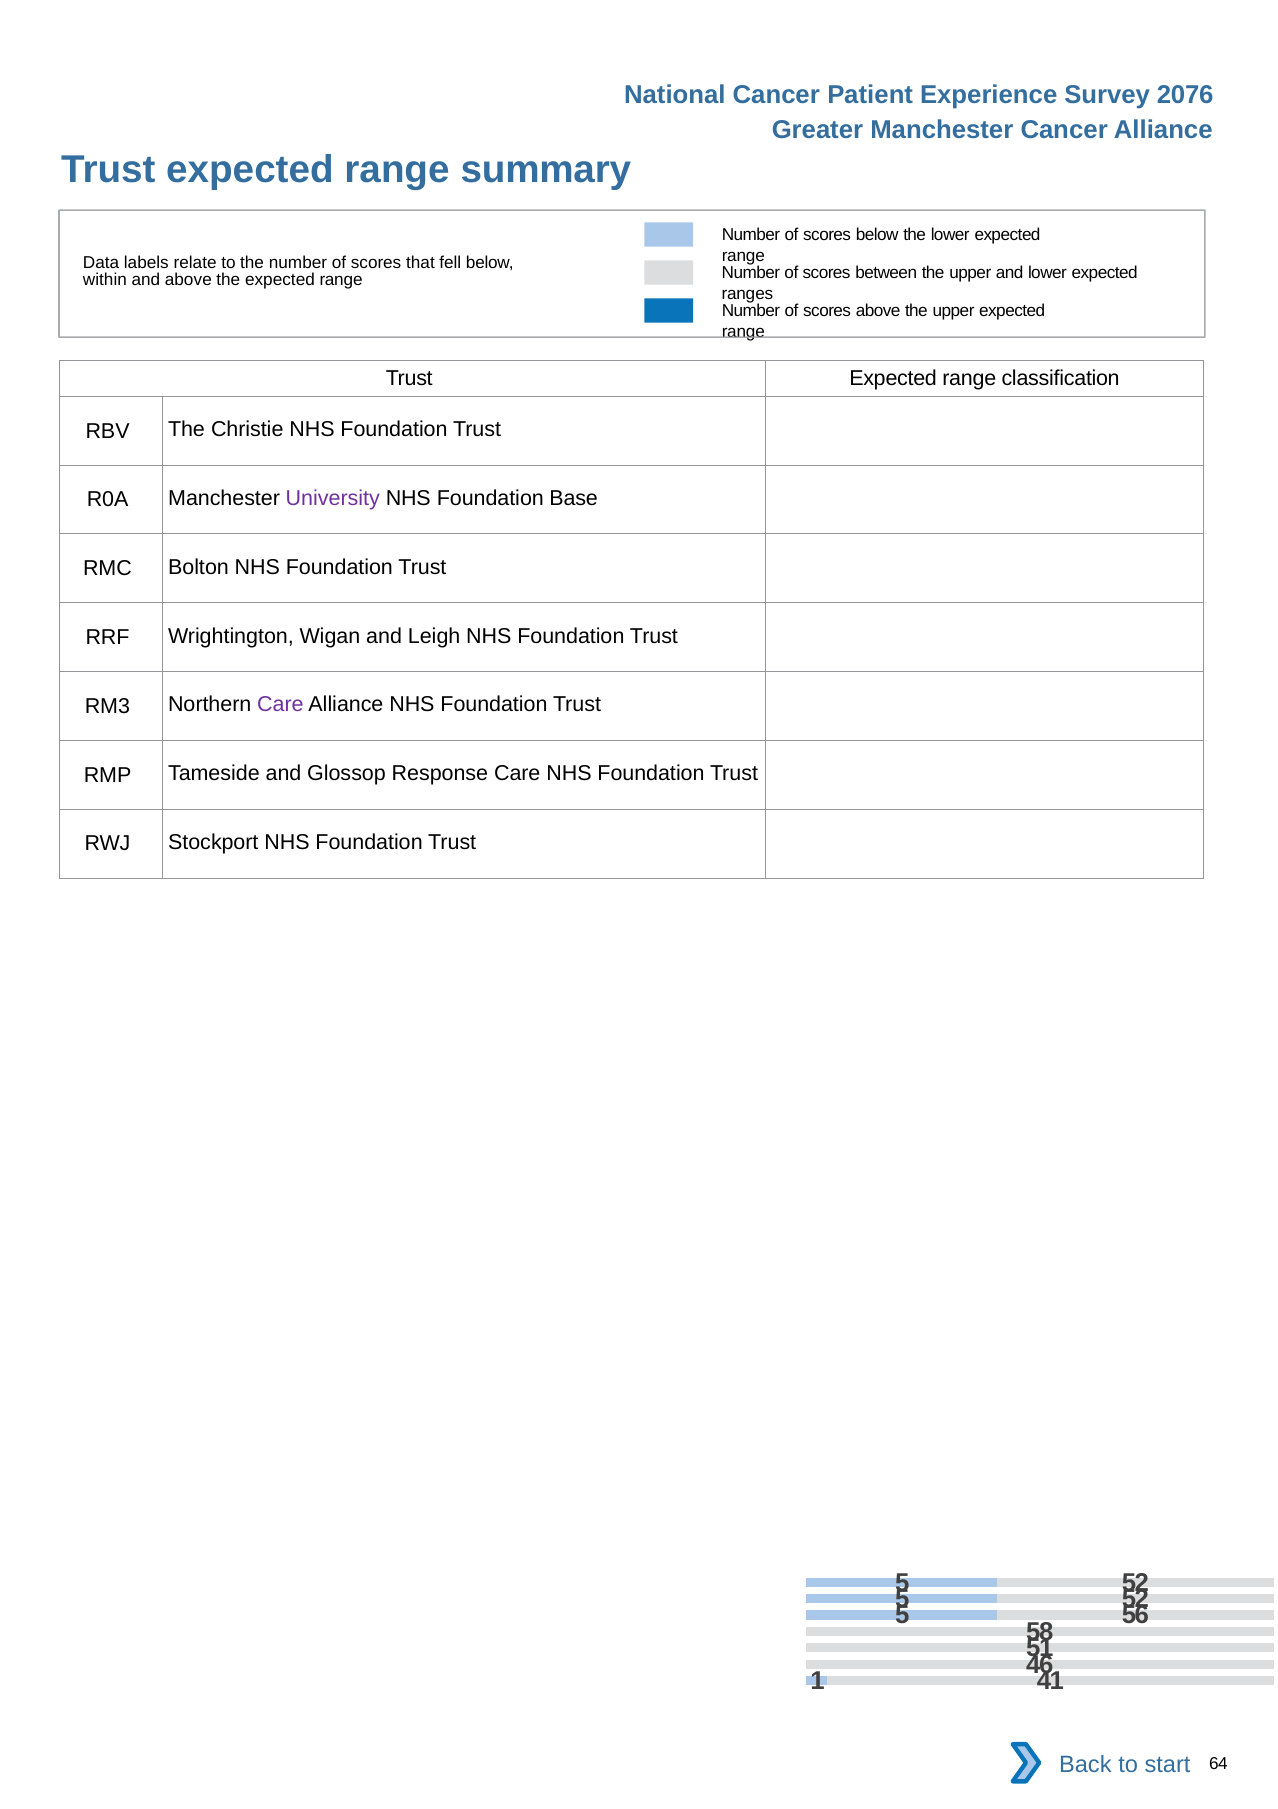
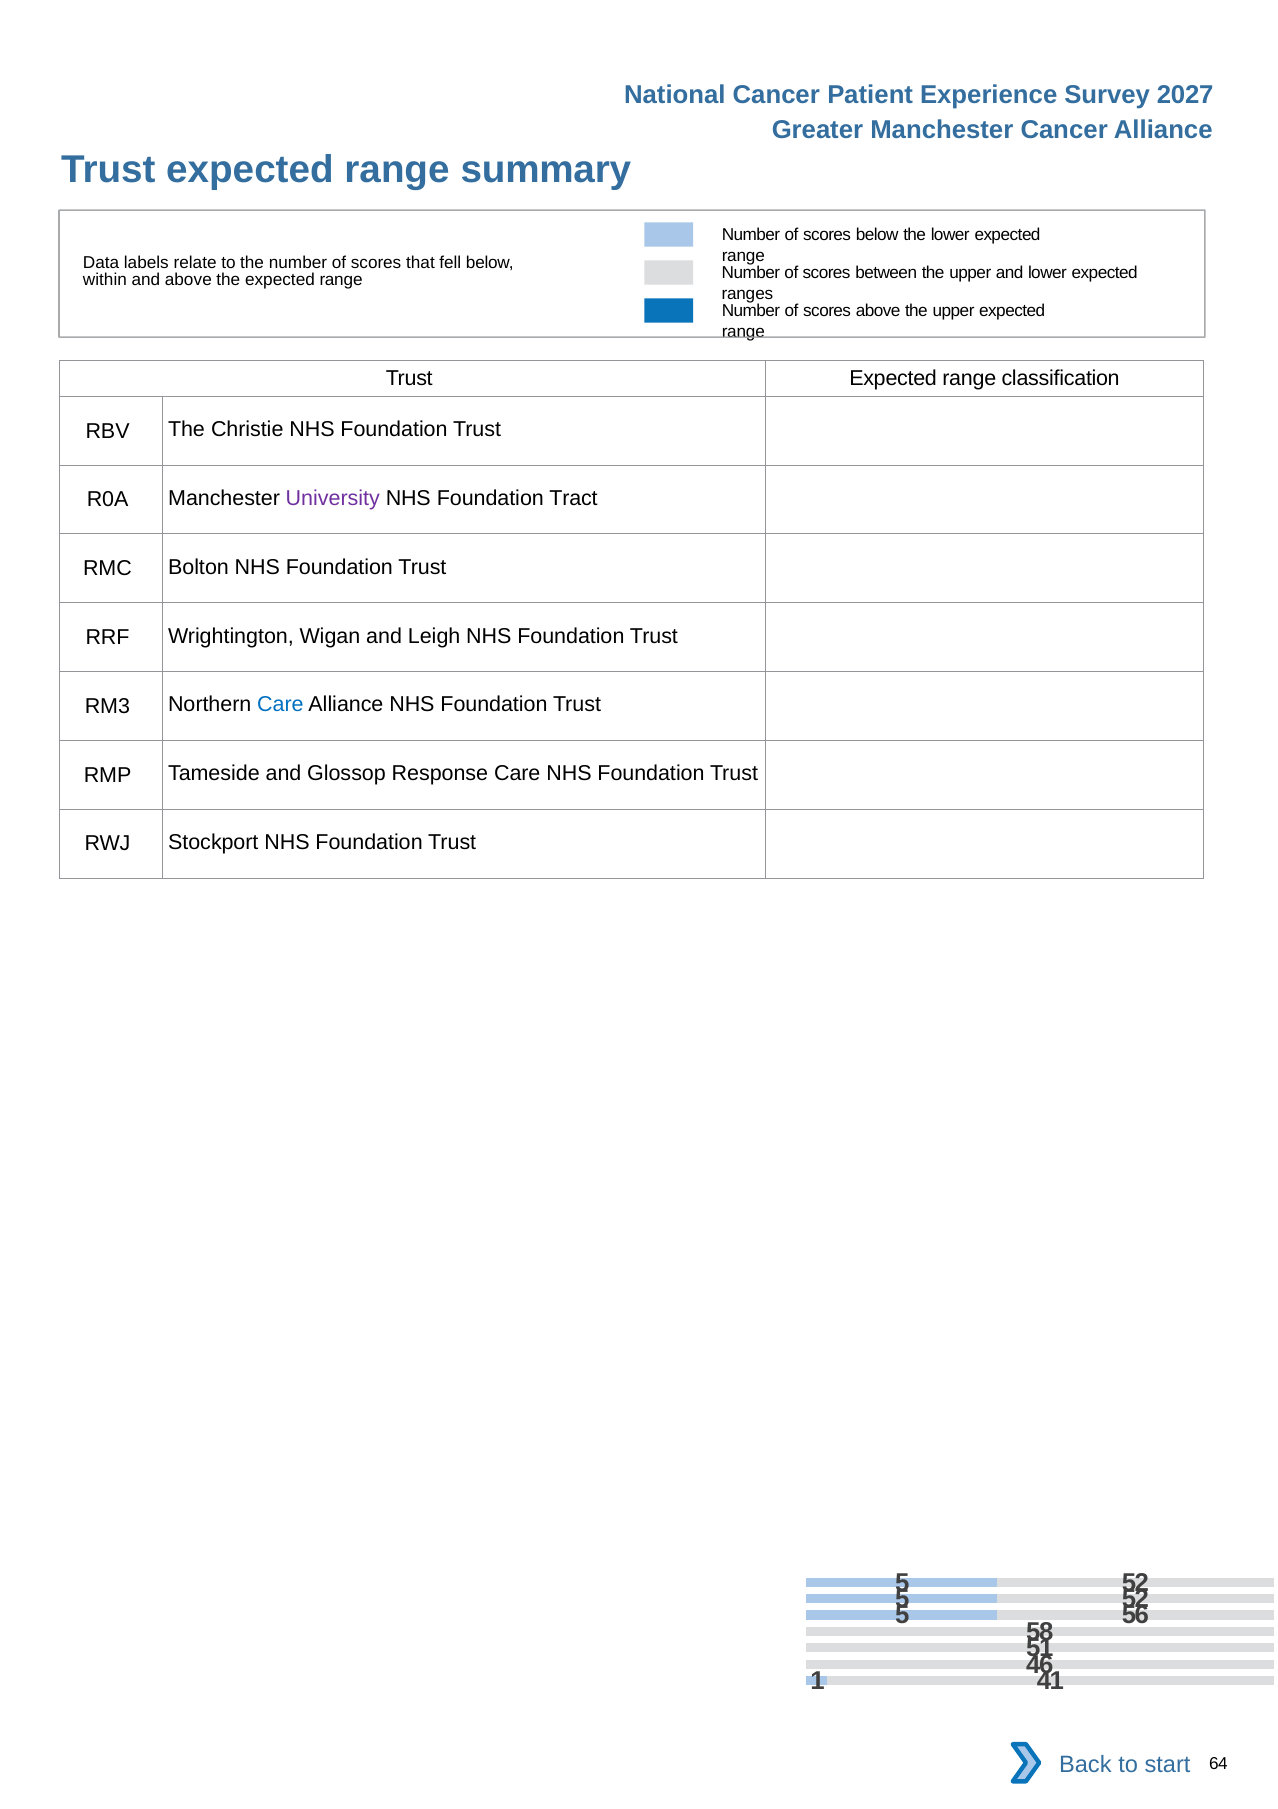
2076: 2076 -> 2027 (1185, 95)
Base: Base -> Tract (574, 498)
Care colour: purple -> blue (280, 705)
